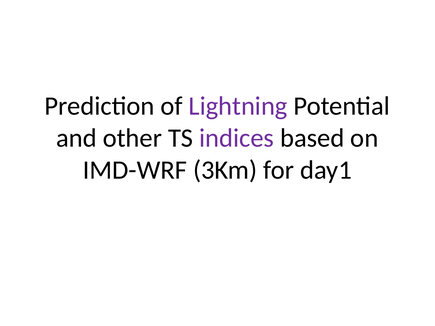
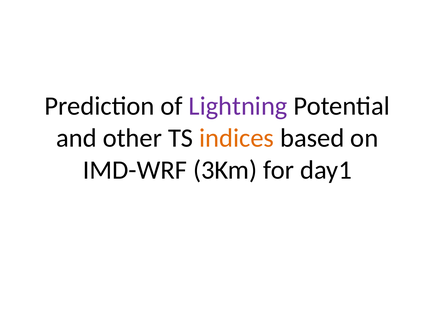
indices colour: purple -> orange (237, 138)
